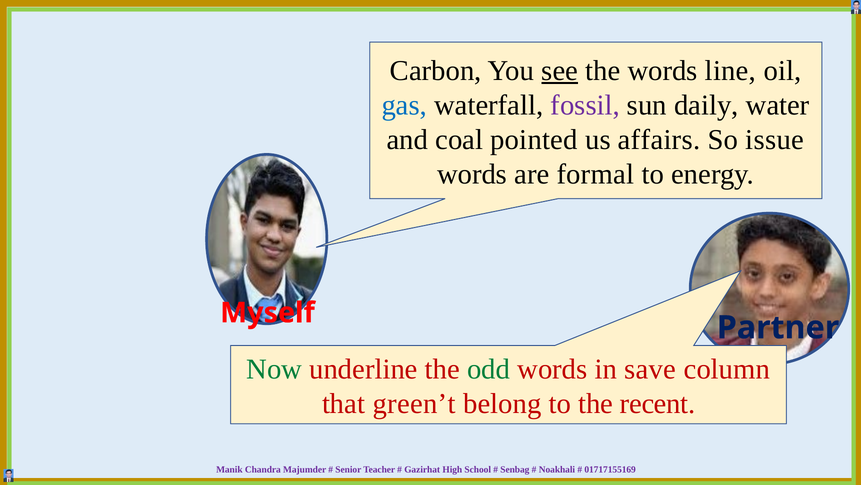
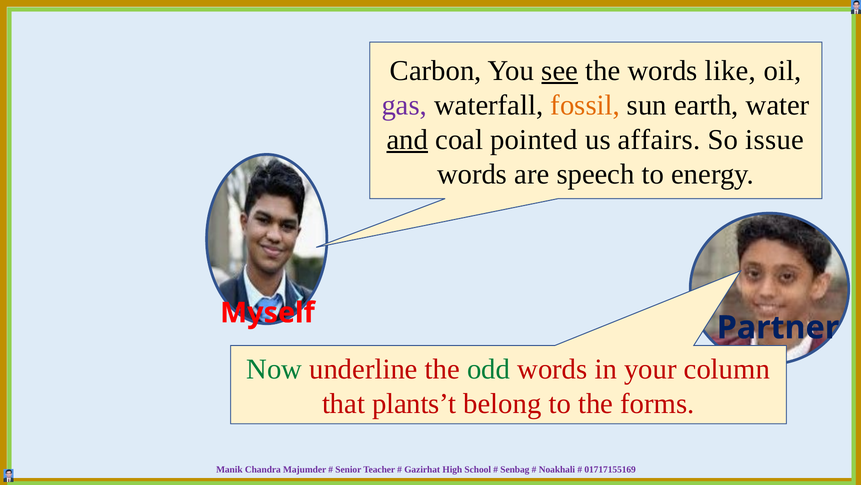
line: line -> like (731, 71)
gas colour: blue -> purple (404, 105)
fossil colour: purple -> orange (585, 105)
daily: daily -> earth (706, 105)
and underline: none -> present (407, 139)
formal: formal -> speech (596, 174)
save: save -> your (650, 369)
green’t: green’t -> plants’t (414, 403)
recent: recent -> forms (657, 403)
